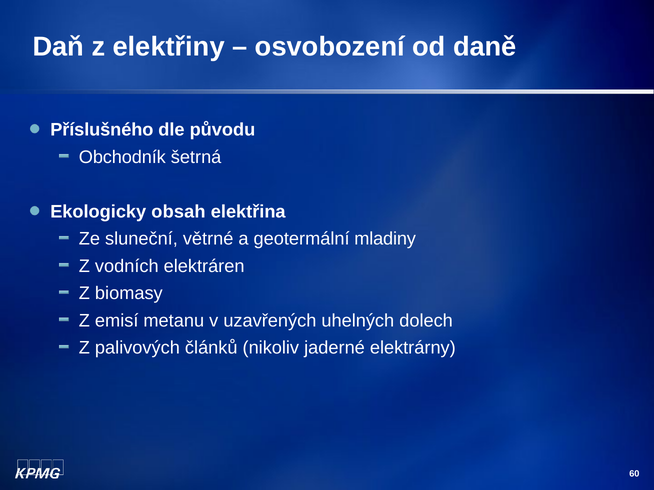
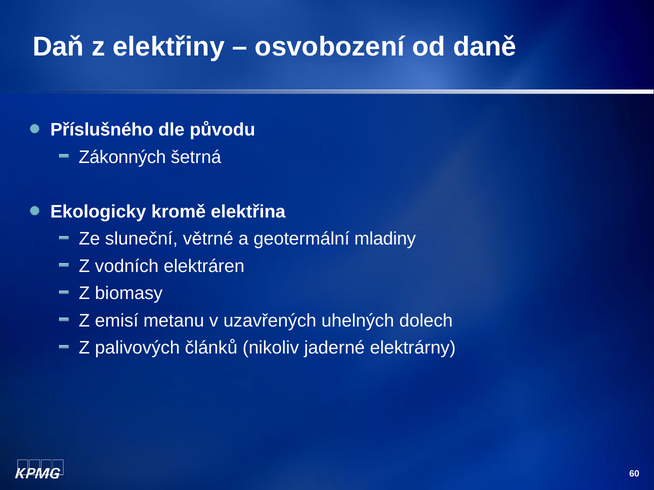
Obchodník: Obchodník -> Zákonných (122, 157)
obsah: obsah -> kromě (179, 212)
